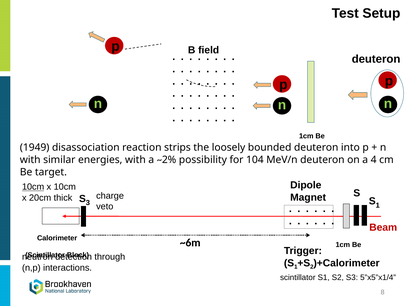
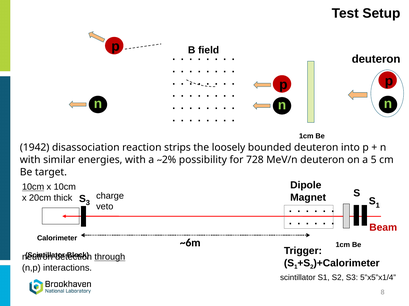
1949: 1949 -> 1942 (35, 148)
104: 104 -> 728 (255, 160)
4: 4 -> 5 (374, 160)
through underline: none -> present (110, 258)
